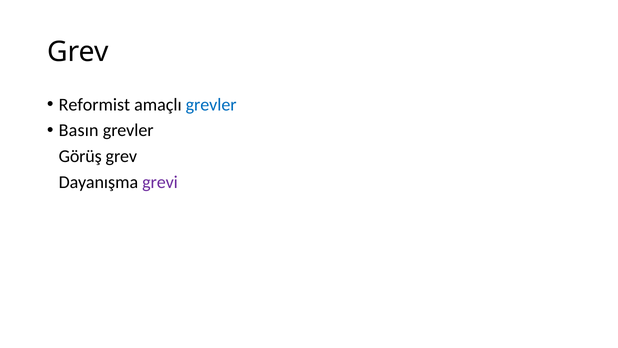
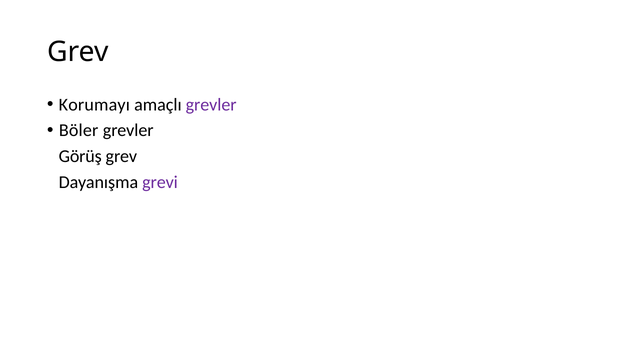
Reformist: Reformist -> Korumayı (94, 104)
grevler colour: blue -> purple (211, 104)
Basın: Basın -> Böler (79, 130)
